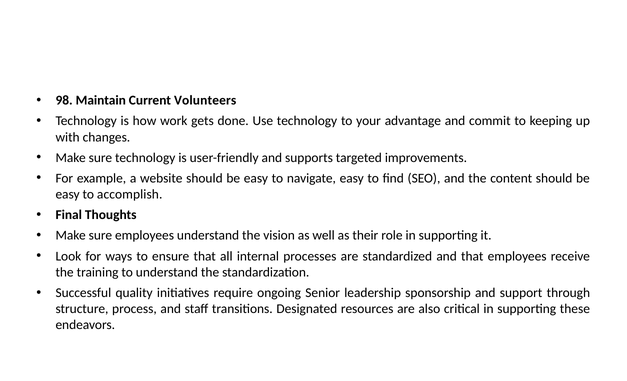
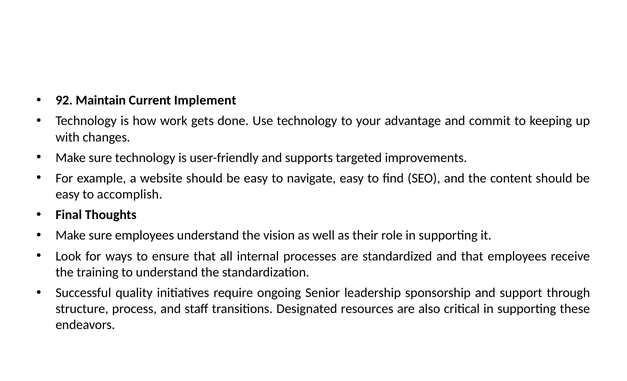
98: 98 -> 92 (64, 101)
Volunteers: Volunteers -> Implement (205, 101)
